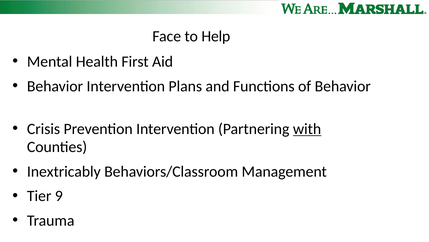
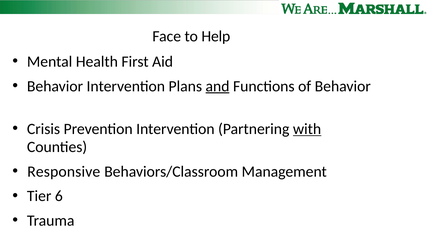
and underline: none -> present (218, 86)
Inextricably: Inextricably -> Responsive (64, 171)
9: 9 -> 6 (59, 196)
